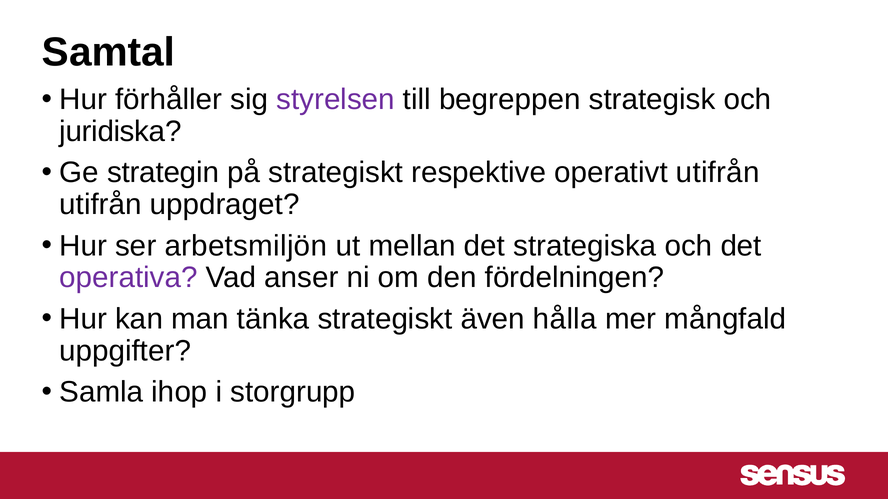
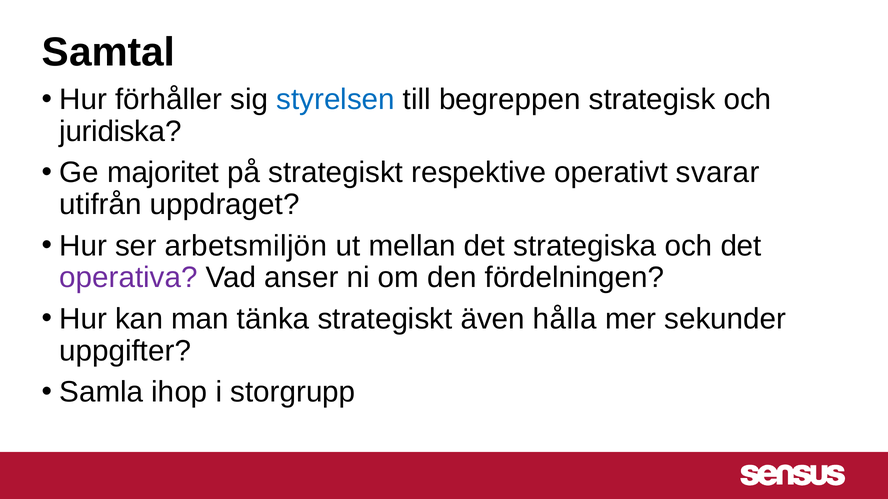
styrelsen colour: purple -> blue (336, 100)
strategin: strategin -> majoritet (163, 173)
operativt utifrån: utifrån -> svarar (718, 173)
mångfald: mångfald -> sekunder (725, 319)
